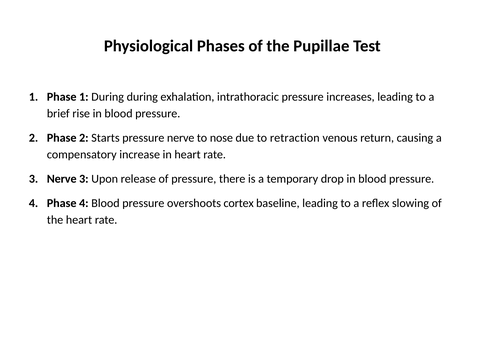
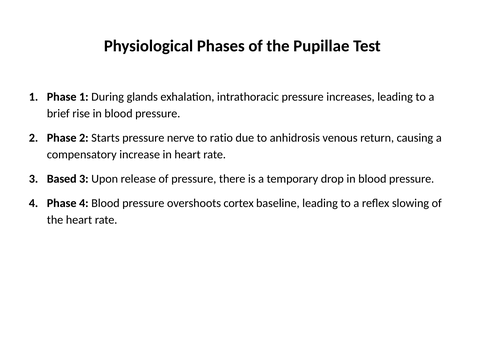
During during: during -> glands (142, 97)
nose: nose -> ratio (221, 138)
retraction: retraction -> anhidrosis (295, 138)
3 Nerve: Nerve -> Based (62, 179)
